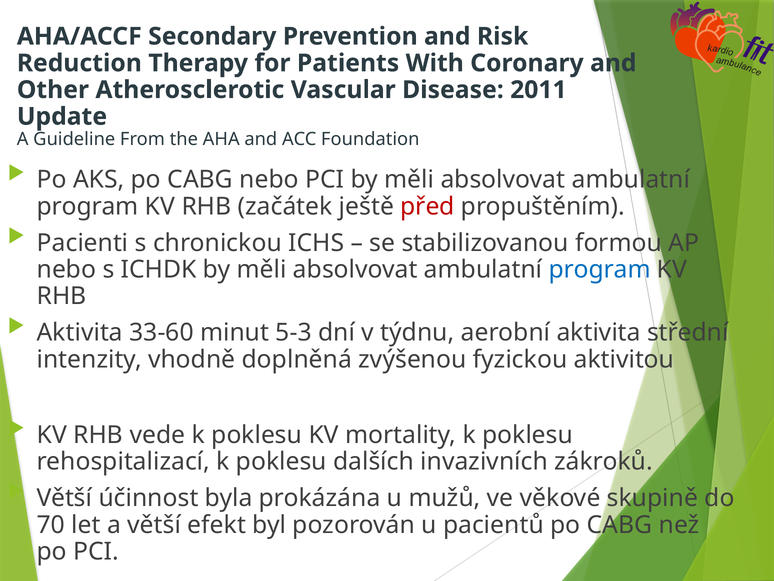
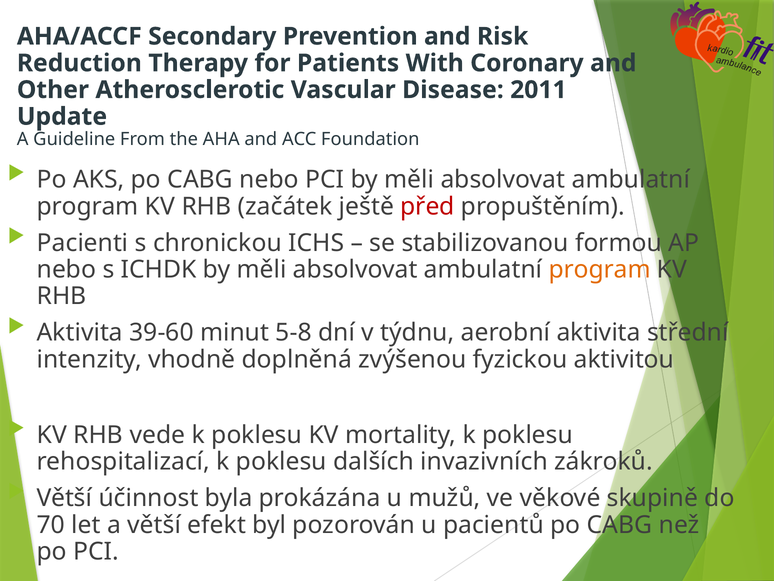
program colour: blue -> orange (600, 269)
33-60: 33-60 -> 39-60 (161, 332)
5-3: 5-3 -> 5-8 (294, 332)
